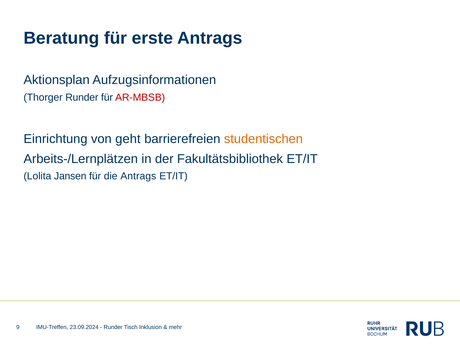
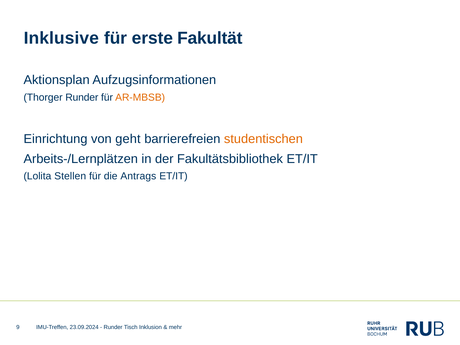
Beratung: Beratung -> Inklusive (61, 38)
erste Antrags: Antrags -> Fakultät (210, 38)
AR-MBSB colour: red -> orange (140, 97)
Jansen: Jansen -> Stellen (70, 176)
